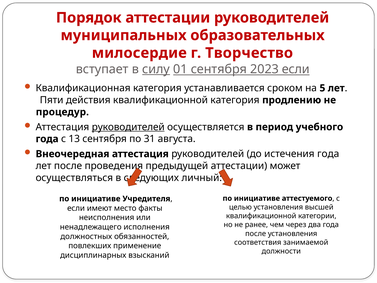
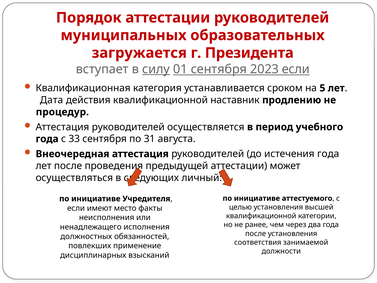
милосердие: милосердие -> загружается (139, 53)
Творчество: Творчество -> Президента (249, 53)
Пяти: Пяти -> Дата (52, 100)
квалификационной категория: категория -> наставник (235, 100)
руководителей underline: present -> none (128, 127)
13: 13 -> 33 (74, 139)
